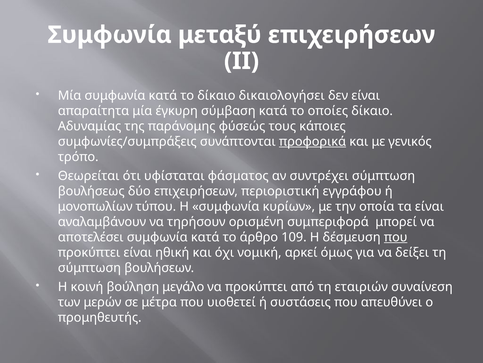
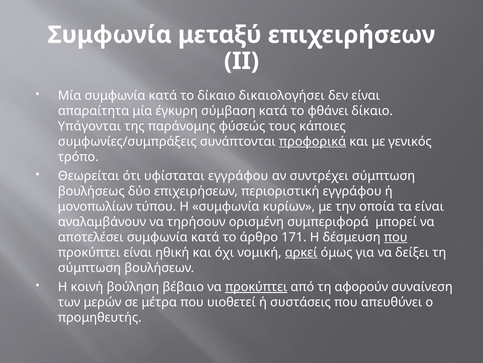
οποίες: οποίες -> φθάνει (328, 111)
Αδυναμίας: Αδυναμίας -> Υπάγονται (89, 126)
υφίσταται φάσματος: φάσματος -> εγγράφου (238, 176)
109: 109 -> 171 (294, 237)
αρκεί underline: none -> present (301, 252)
μεγάλο: μεγάλο -> βέβαιο (183, 286)
προκύπτει underline: none -> present (256, 286)
εταιριών: εταιριών -> αφορούν (361, 286)
